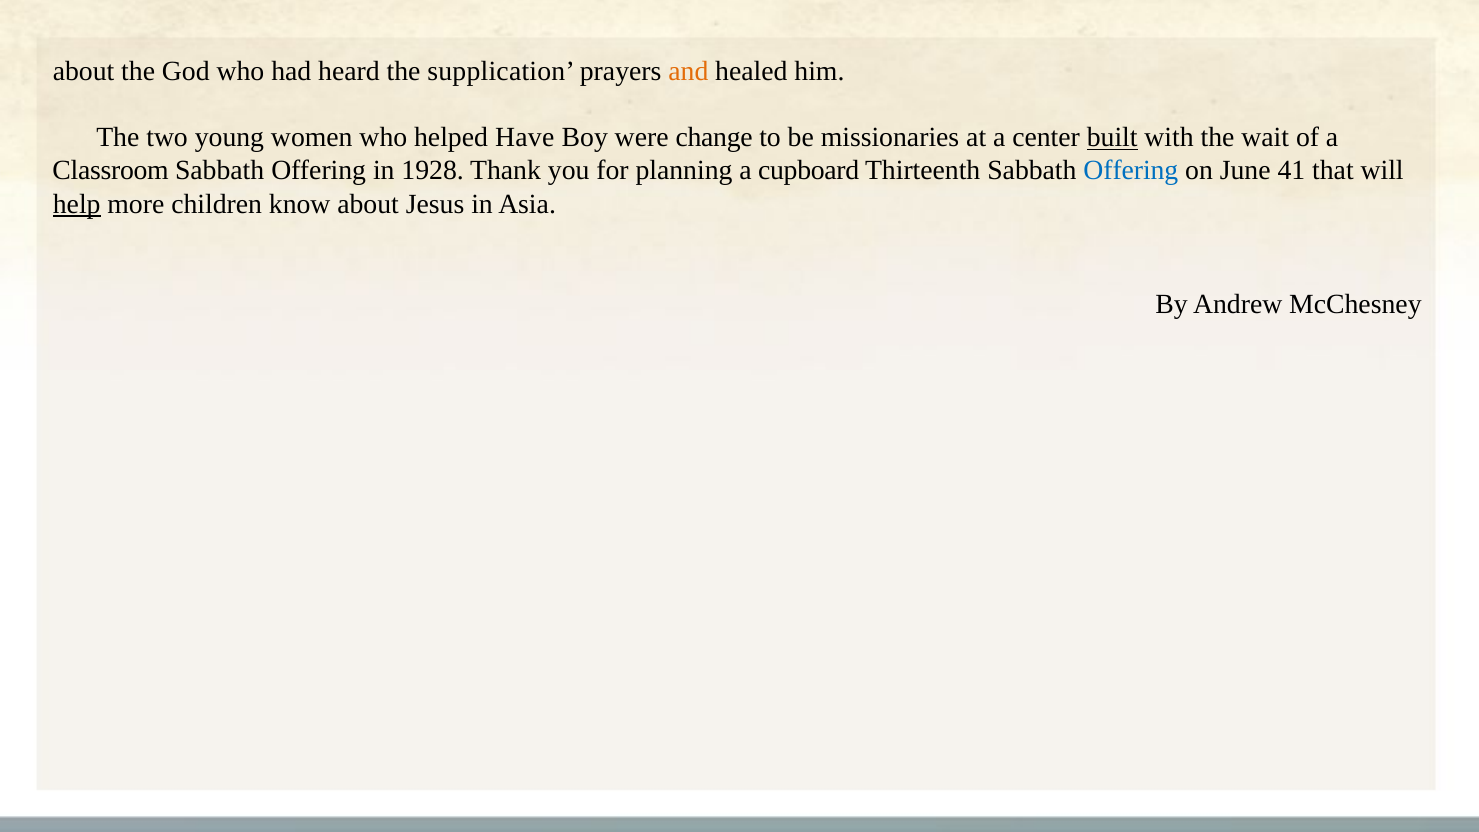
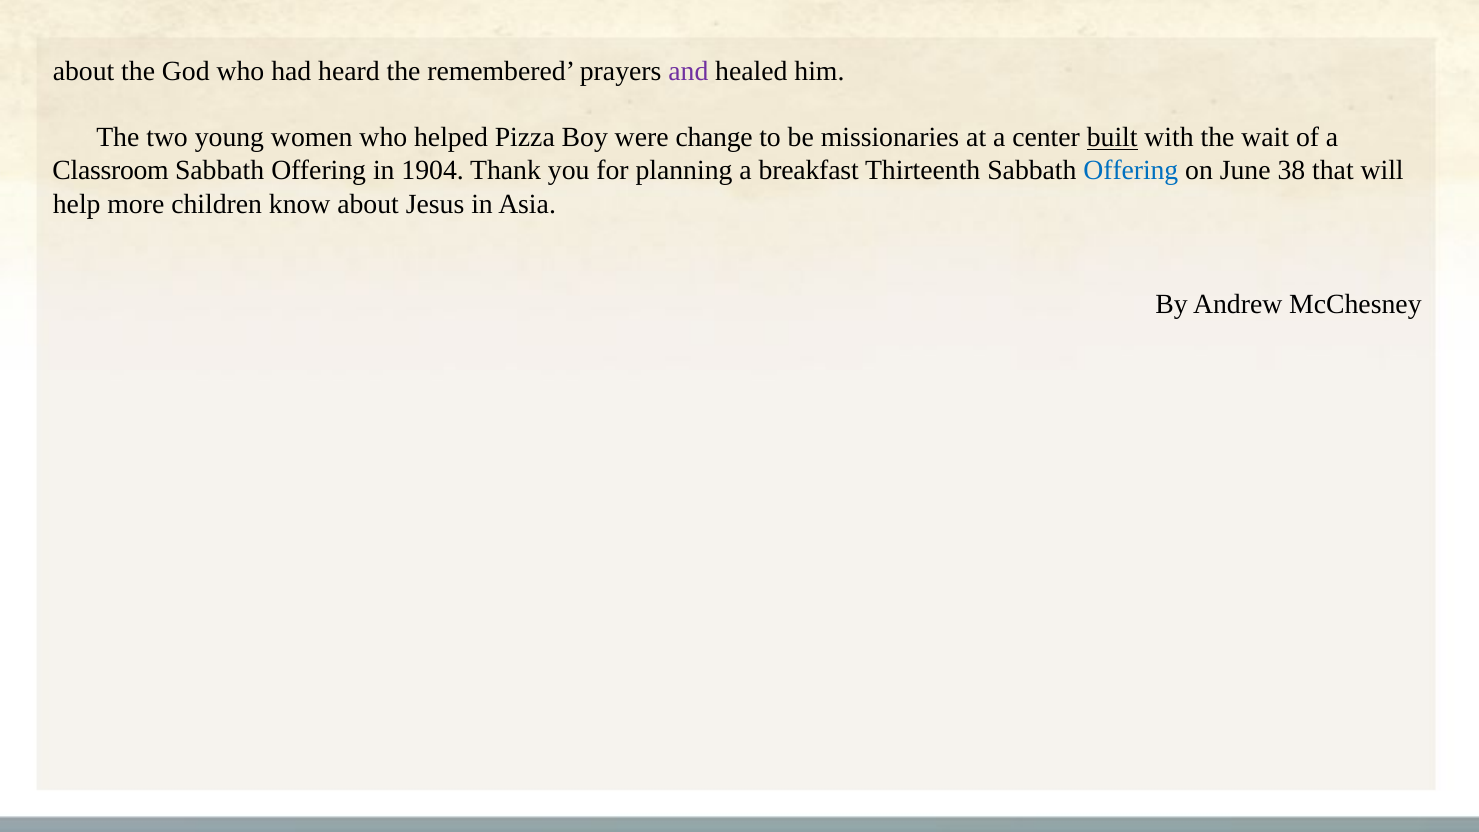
supplication: supplication -> remembered (501, 71)
and colour: orange -> purple (688, 71)
Have: Have -> Pizza (525, 137)
1928: 1928 -> 1904 (433, 171)
cupboard: cupboard -> breakfast (809, 171)
41: 41 -> 38 (1291, 171)
help underline: present -> none (77, 204)
